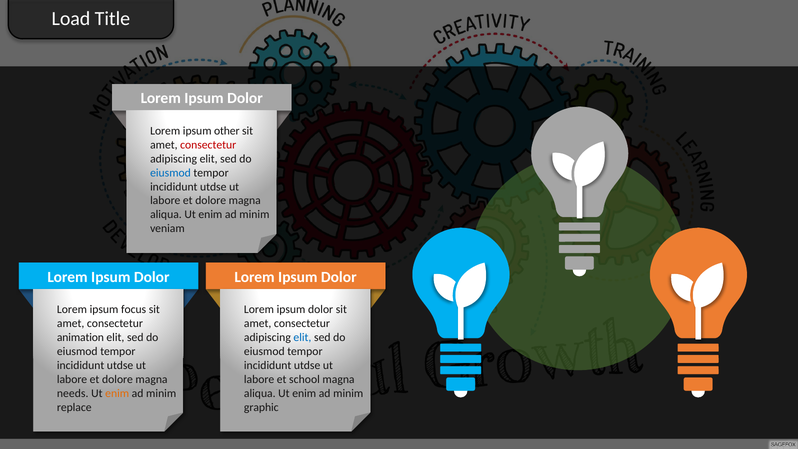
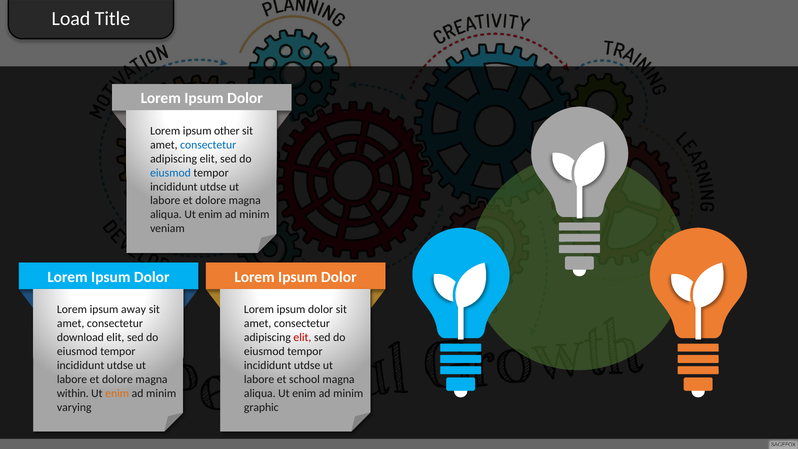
consectetur colour: red -> blue (208, 145)
focus: focus -> away (134, 309)
animation: animation -> download (80, 337)
elit colour: blue -> red (302, 337)
needs: needs -> within (73, 393)
replace: replace -> varying (74, 407)
